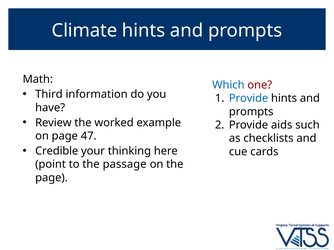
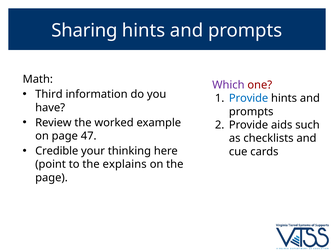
Climate: Climate -> Sharing (85, 31)
Which colour: blue -> purple (228, 85)
passage: passage -> explains (125, 165)
